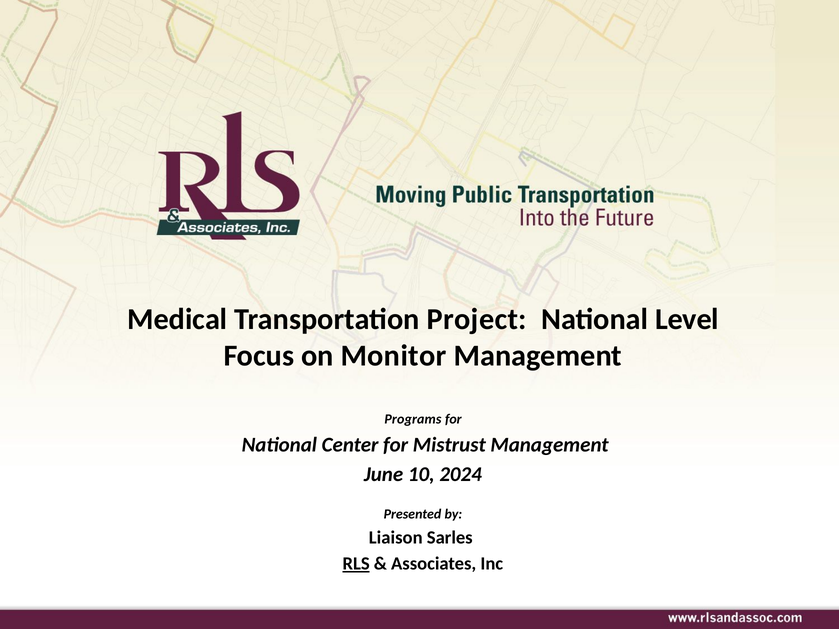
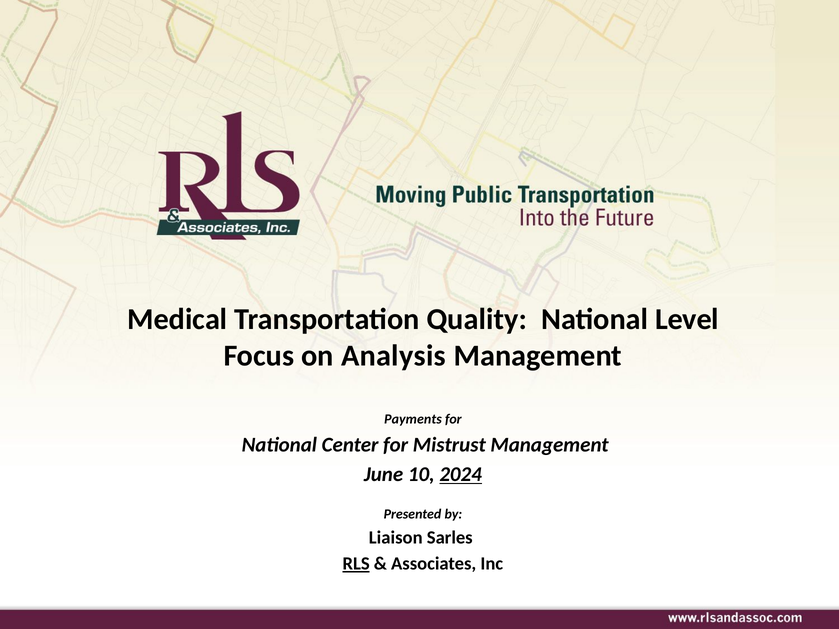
Project: Project -> Quality (477, 320)
Monitor: Monitor -> Analysis (393, 356)
Programs: Programs -> Payments (413, 420)
2024 underline: none -> present (461, 475)
